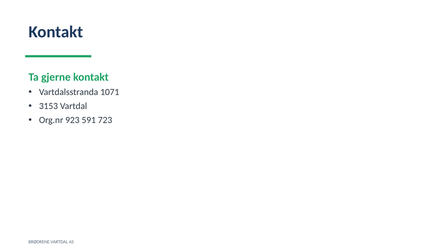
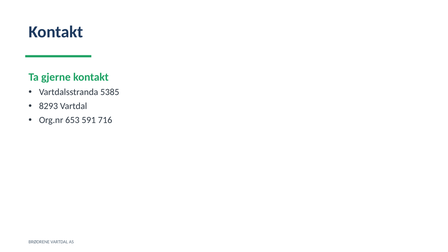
1071: 1071 -> 5385 (110, 92)
3153: 3153 -> 8293 (48, 106)
923: 923 -> 653 (72, 120)
723: 723 -> 716 (105, 120)
